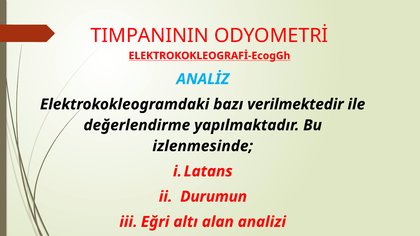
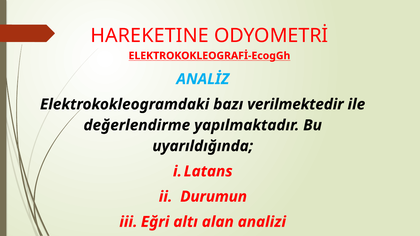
TIMPANININ: TIMPANININ -> HAREKETINE (150, 36)
izlenmesinde: izlenmesinde -> uyarıldığında (203, 146)
